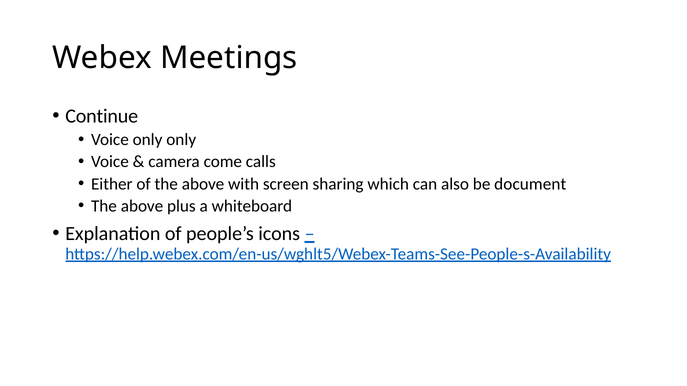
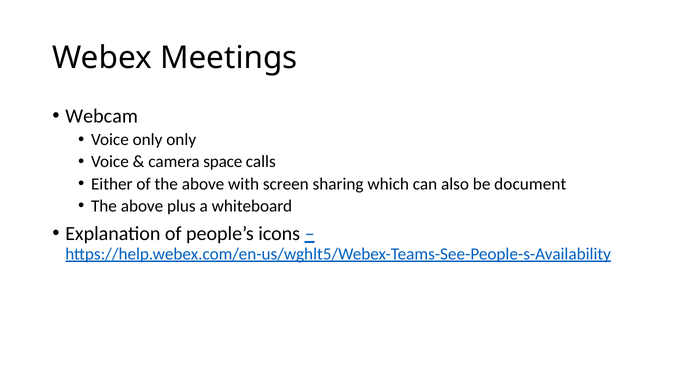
Continue: Continue -> Webcam (102, 116)
come: come -> space (223, 162)
